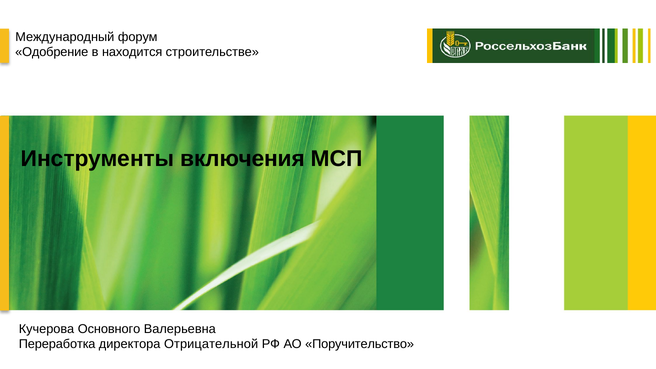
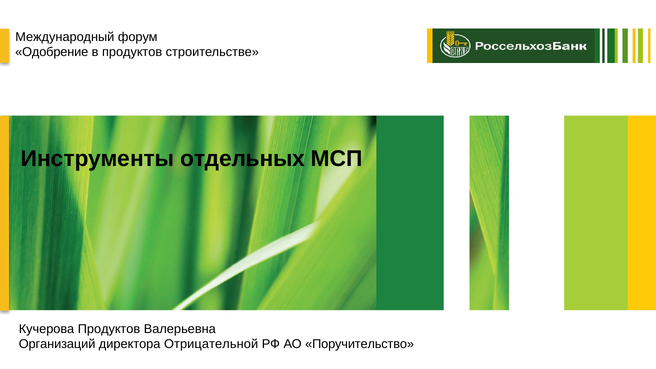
в находится: находится -> продуктов (132, 52)
включения: включения -> отдельных (243, 159)
Кучерова Основного: Основного -> Продуктов (109, 329)
Переработка: Переработка -> Организаций (57, 344)
